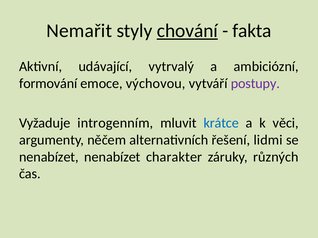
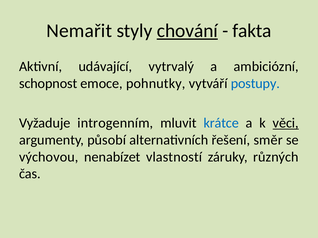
formování: formování -> schopnost (48, 84)
výchovou: výchovou -> pohnutky (156, 84)
postupy colour: purple -> blue (255, 84)
věci underline: none -> present (286, 123)
něčem: něčem -> působí (107, 140)
lidmi: lidmi -> směr (268, 140)
nenabízet: nenabízet -> výchovou (49, 157)
charakter: charakter -> vlastností (174, 157)
